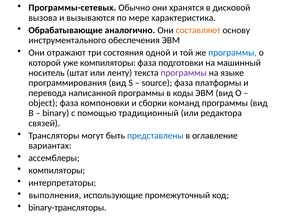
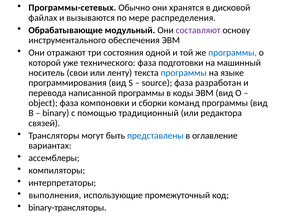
вызова: вызова -> файлах (43, 18)
характеристика: характеристика -> распределения (183, 18)
аналогично: аналогично -> модульный (130, 30)
составляют colour: orange -> purple (198, 30)
уже компиляторы: компиляторы -> технического (108, 63)
штат: штат -> свои (77, 73)
программы colour: purple -> blue (184, 73)
платформы: платформы -> разработан (218, 83)
